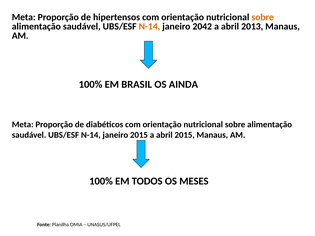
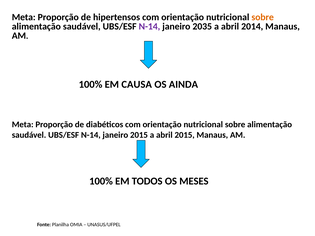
N-14 colour: orange -> purple (149, 27)
2042: 2042 -> 2035 (202, 27)
2013: 2013 -> 2014 (252, 27)
BRASIL: BRASIL -> CAUSA (137, 85)
